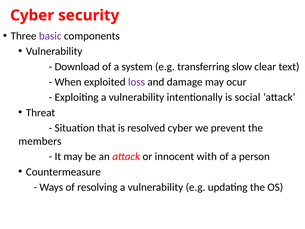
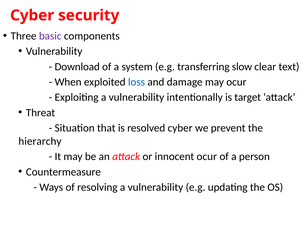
loss colour: purple -> blue (136, 82)
social: social -> target (248, 97)
members: members -> hierarchy (40, 141)
innocent with: with -> ocur (207, 156)
